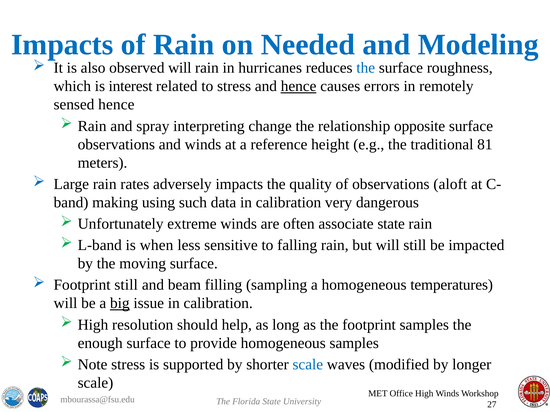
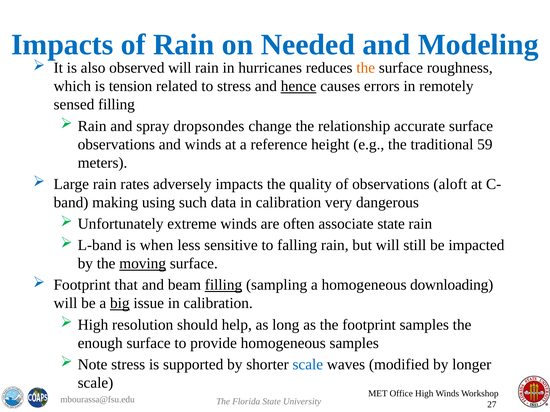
the colour: blue -> orange (366, 68)
interest: interest -> tension (131, 86)
sensed hence: hence -> filling (116, 105)
interpreting: interpreting -> dropsondes (209, 126)
opposite: opposite -> accurate (420, 126)
81: 81 -> 59 (485, 145)
moving underline: none -> present (143, 264)
Footprint still: still -> that (126, 285)
filling underline: none -> present (223, 285)
temperatures: temperatures -> downloading (452, 285)
